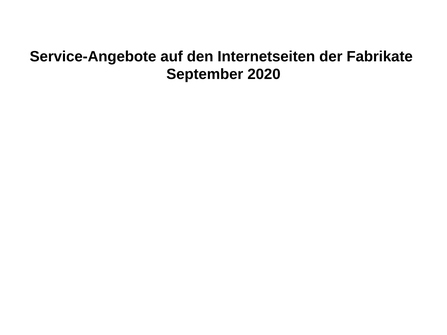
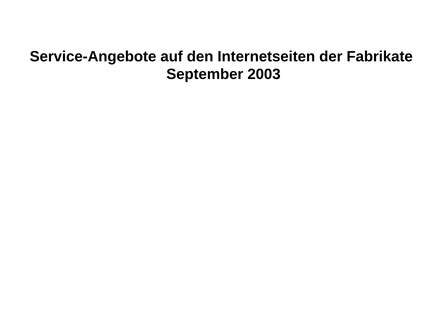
2020: 2020 -> 2003 (264, 74)
